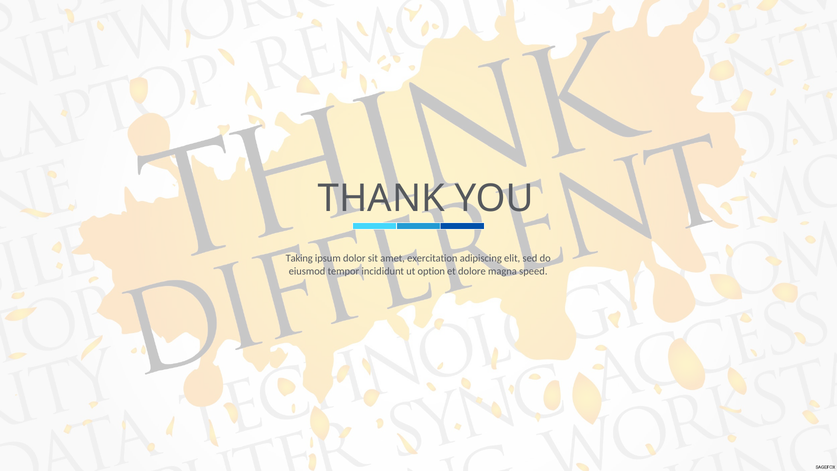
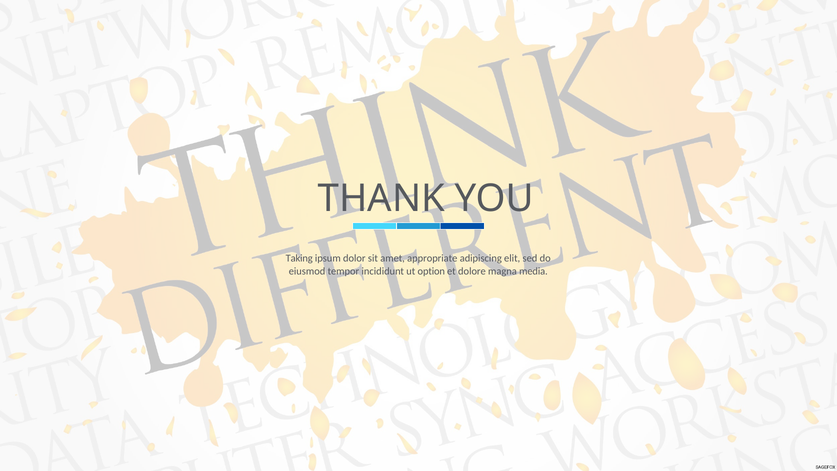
exercitation: exercitation -> appropriate (432, 258)
speed: speed -> media (533, 271)
